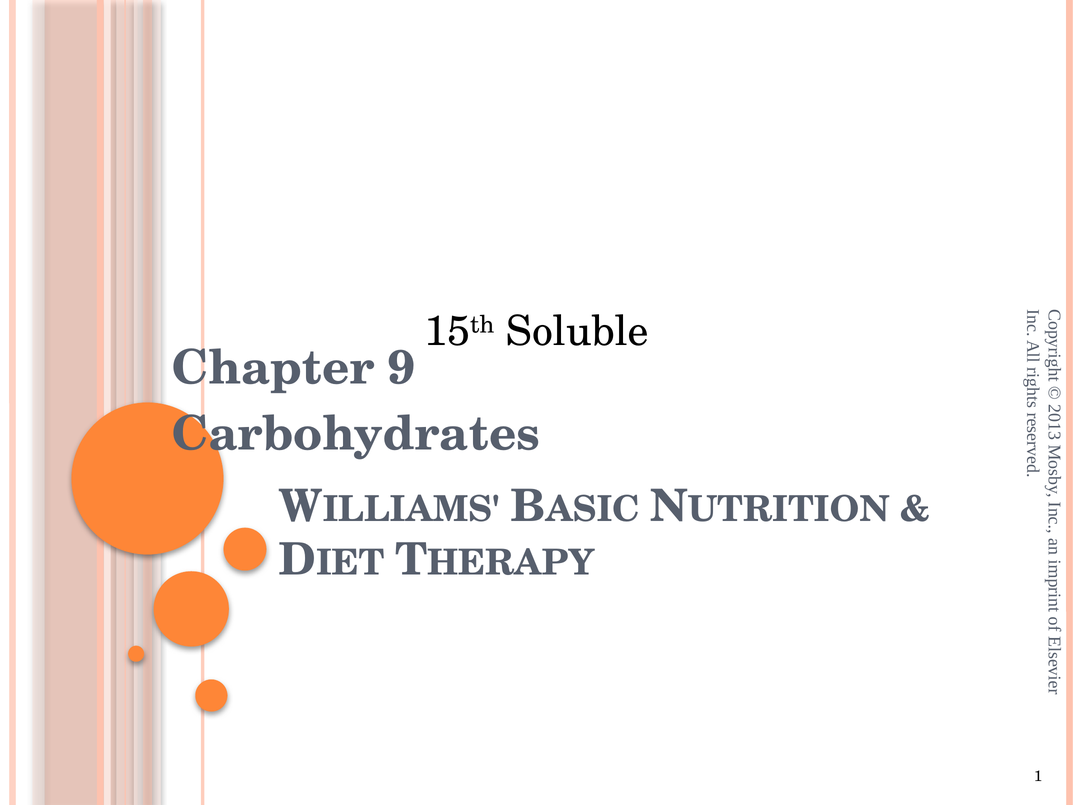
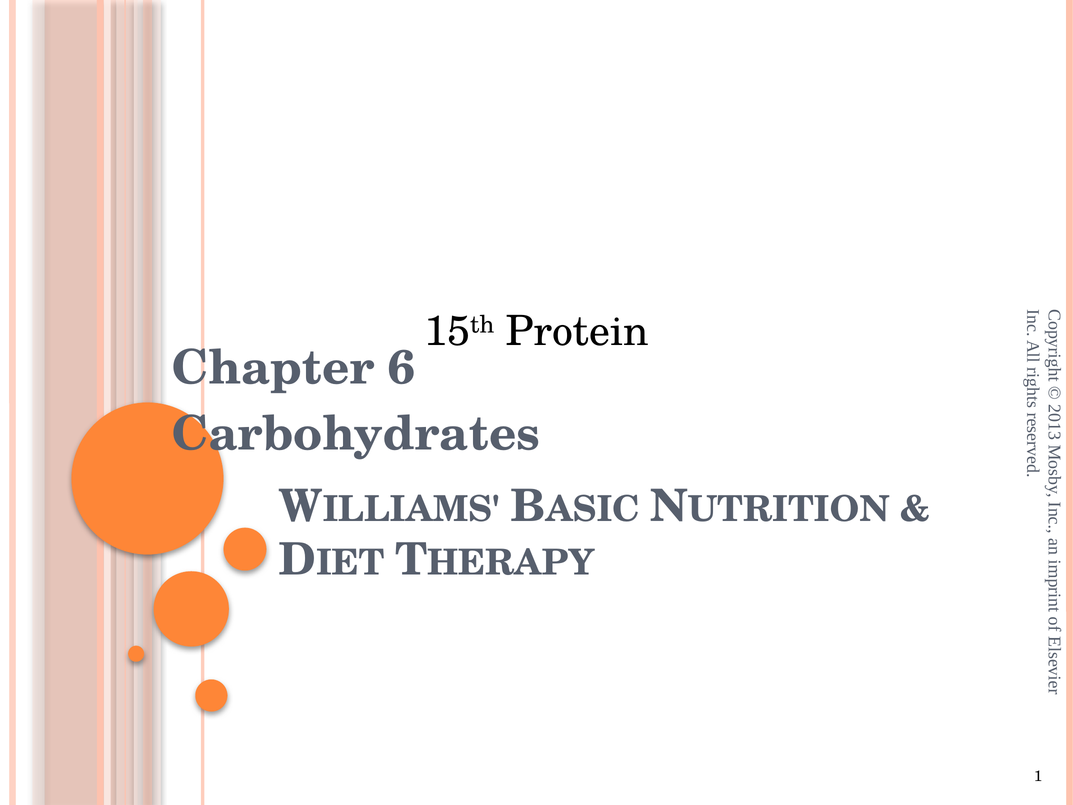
Soluble: Soluble -> Protein (577, 331)
9: 9 -> 6 (402, 368)
